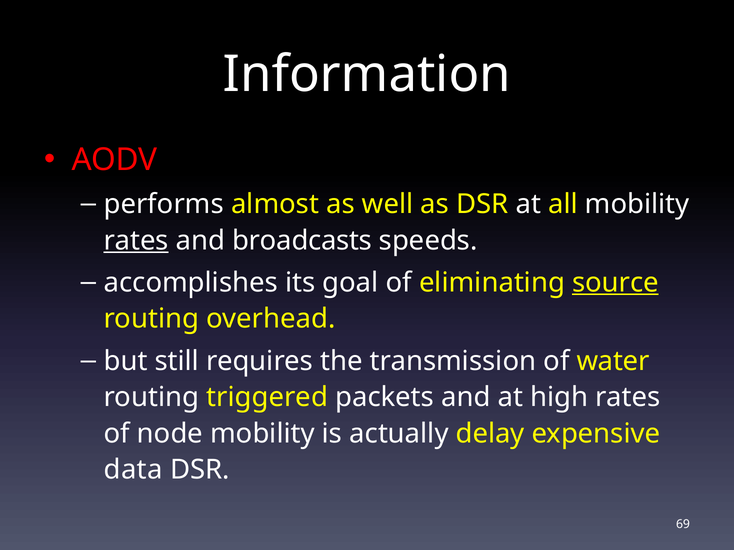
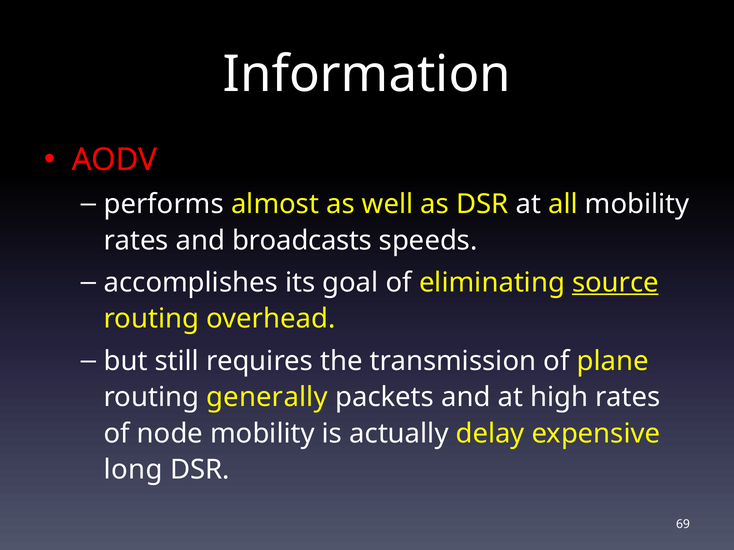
rates underline: present -> none (136, 241)
water: water -> plane (613, 361)
triggered: triggered -> generally (267, 398)
data: data -> long (133, 470)
